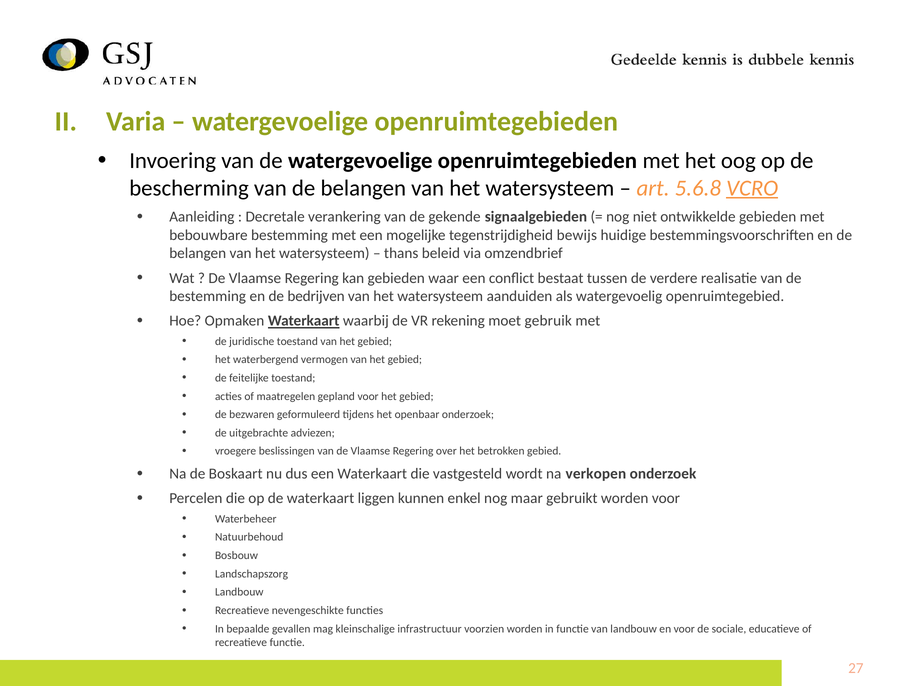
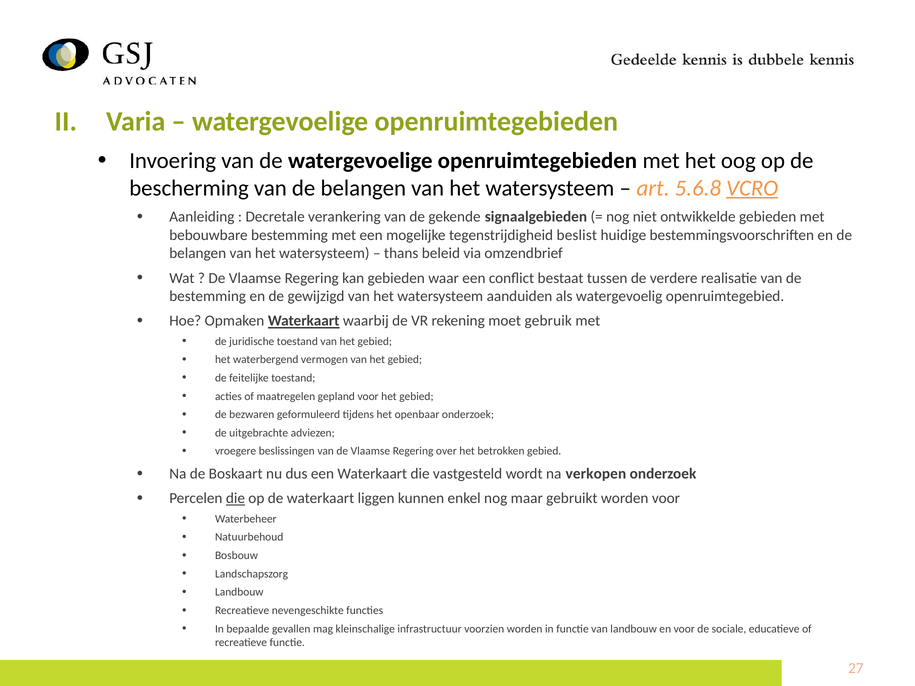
bewijs: bewijs -> beslist (577, 235)
bedrijven: bedrijven -> gewijzigd (316, 296)
die underline: none -> present (235, 499)
